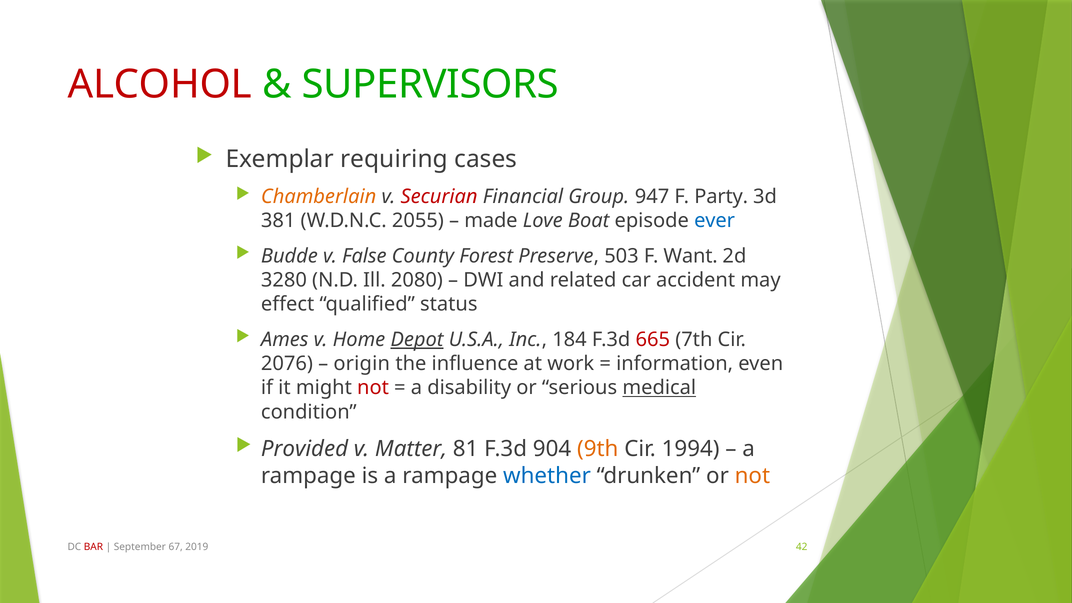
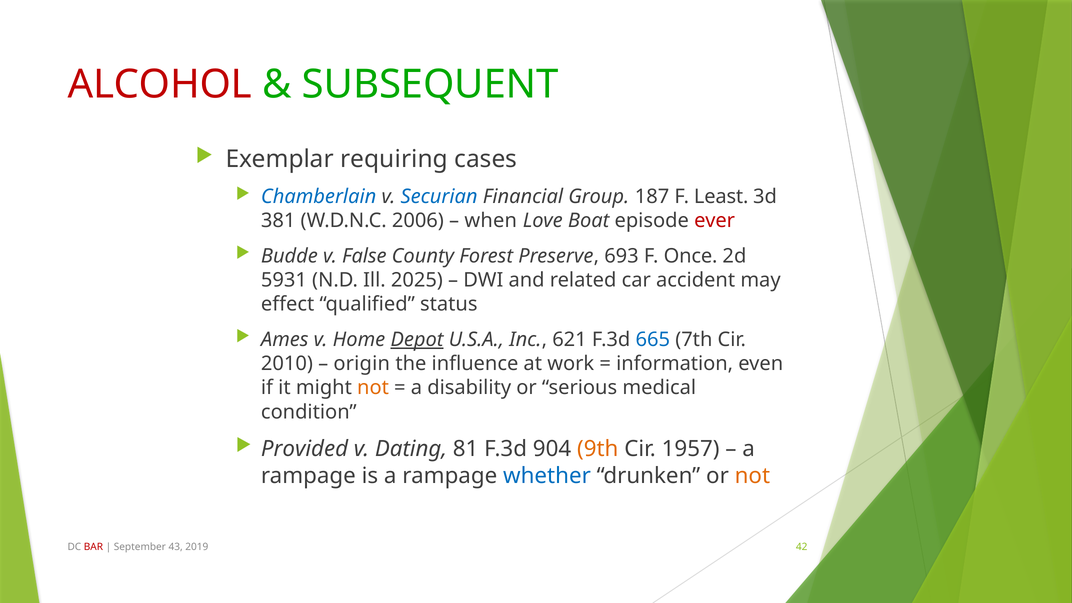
SUPERVISORS: SUPERVISORS -> SUBSEQUENT (430, 85)
Chamberlain colour: orange -> blue (319, 197)
Securian colour: red -> blue (439, 197)
947: 947 -> 187 (652, 197)
Party: Party -> Least (721, 197)
2055: 2055 -> 2006 (418, 221)
made: made -> when (491, 221)
ever colour: blue -> red (715, 221)
503: 503 -> 693 (621, 256)
Want: Want -> Once (691, 256)
3280: 3280 -> 5931 (284, 280)
2080: 2080 -> 2025 (417, 280)
184: 184 -> 621 (569, 340)
665 colour: red -> blue (653, 340)
2076: 2076 -> 2010 (287, 364)
not colour: red -> orange (373, 388)
medical underline: present -> none (659, 388)
Matter: Matter -> Dating (411, 449)
1994: 1994 -> 1957 (691, 449)
67: 67 -> 43 (176, 547)
